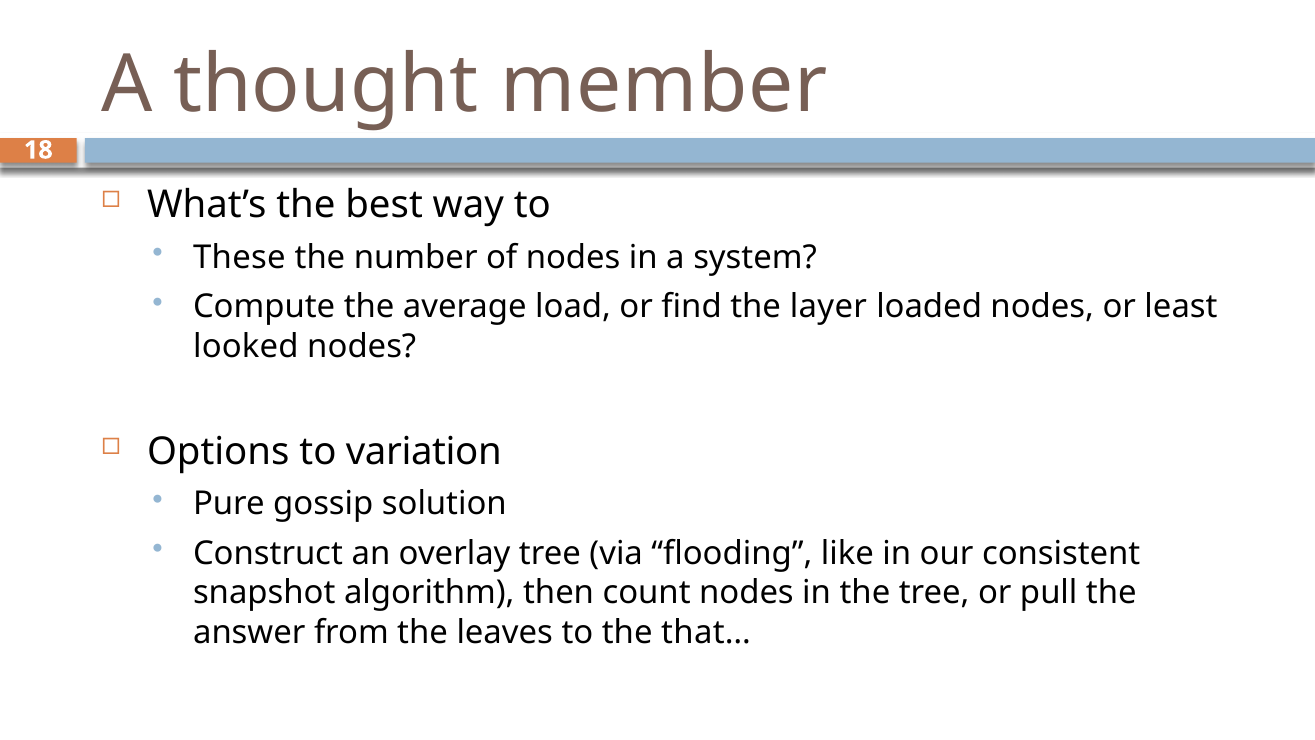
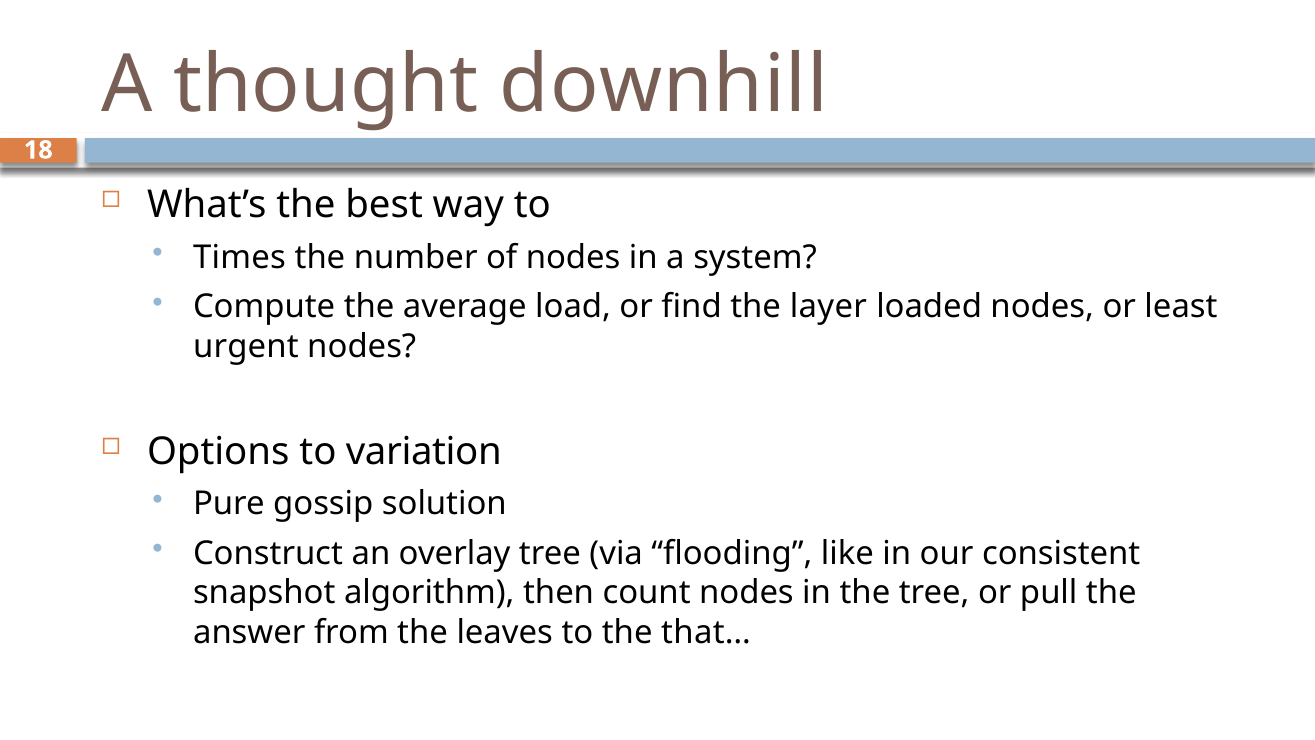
member: member -> downhill (664, 85)
These: These -> Times (239, 257)
looked: looked -> urgent (246, 346)
